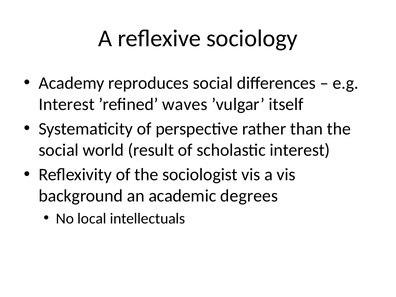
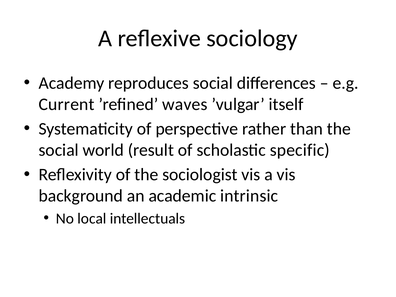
Interest: Interest -> Current (67, 104)
scholastic interest: interest -> specific (300, 150)
degrees: degrees -> intrinsic (249, 196)
